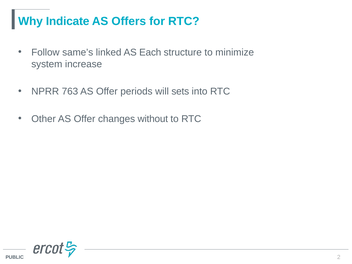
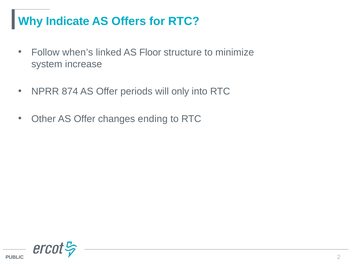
same’s: same’s -> when’s (78, 52)
Each: Each -> Floor (150, 52)
763: 763 -> 874 (70, 91)
sets: sets -> only (180, 91)
without: without -> ending (153, 119)
